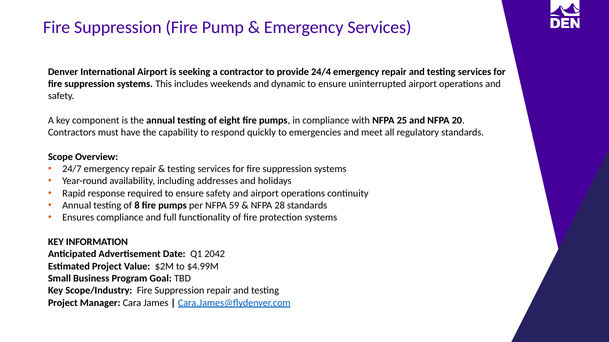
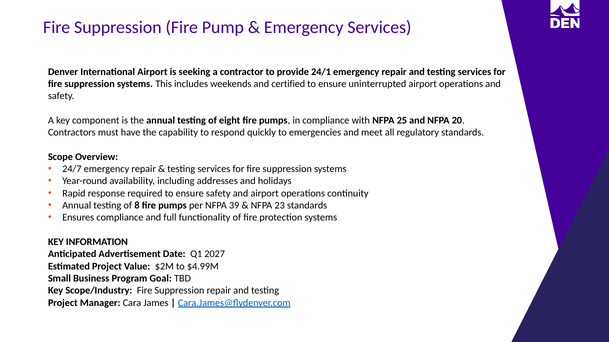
24/4: 24/4 -> 24/1 (321, 72)
dynamic: dynamic -> certified (288, 84)
59: 59 -> 39 (234, 206)
28: 28 -> 23 (280, 206)
2042: 2042 -> 2027 (215, 254)
